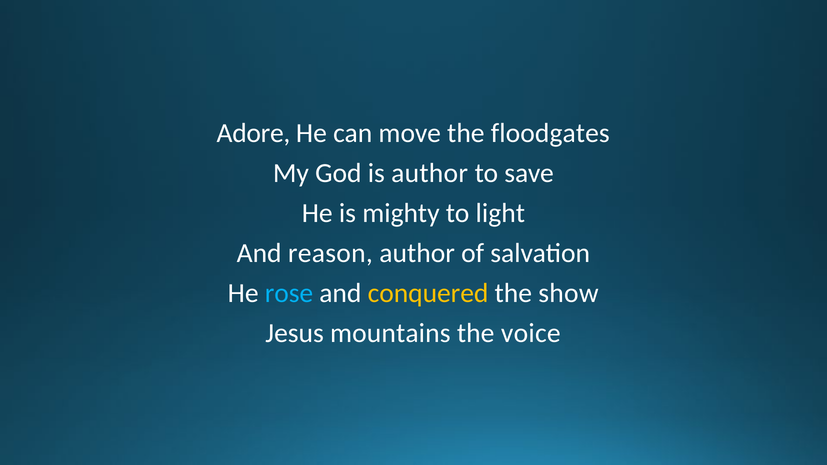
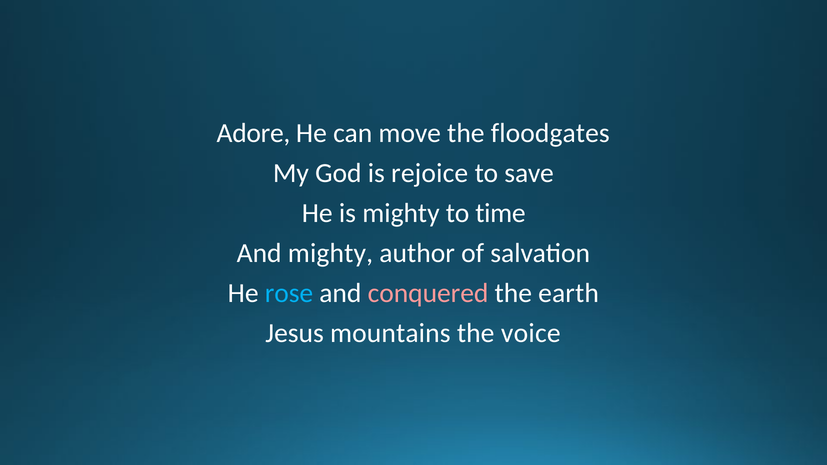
is author: author -> rejoice (430, 173)
light: light -> time (500, 213)
And reason: reason -> mighty (330, 253)
conquered colour: yellow -> pink (428, 293)
show: show -> earth (569, 293)
